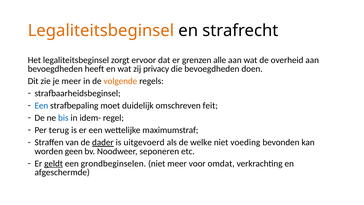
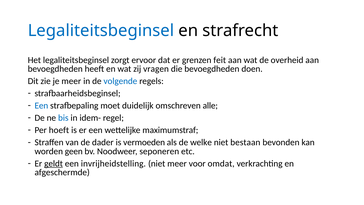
Legaliteitsbeginsel colour: orange -> blue (101, 31)
alle: alle -> feit (220, 60)
privacy: privacy -> vragen (156, 69)
volgende colour: orange -> blue (120, 81)
feit: feit -> alle (210, 106)
terug: terug -> hoeft (59, 130)
dader underline: present -> none (103, 142)
uitgevoerd: uitgevoerd -> vermoeden (144, 142)
voeding: voeding -> bestaan (245, 142)
grondbeginselen: grondbeginselen -> invrijheidstelling (113, 163)
